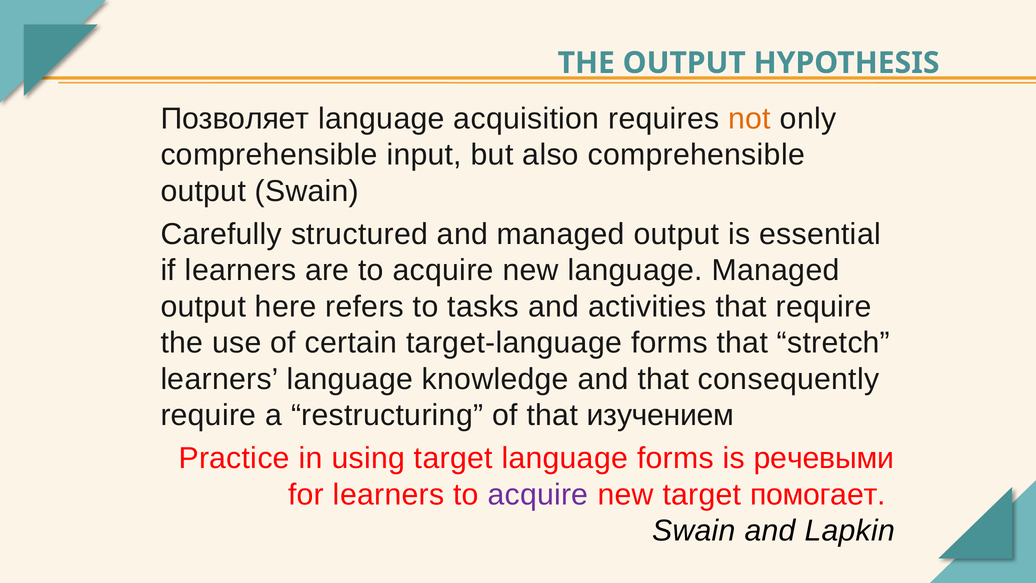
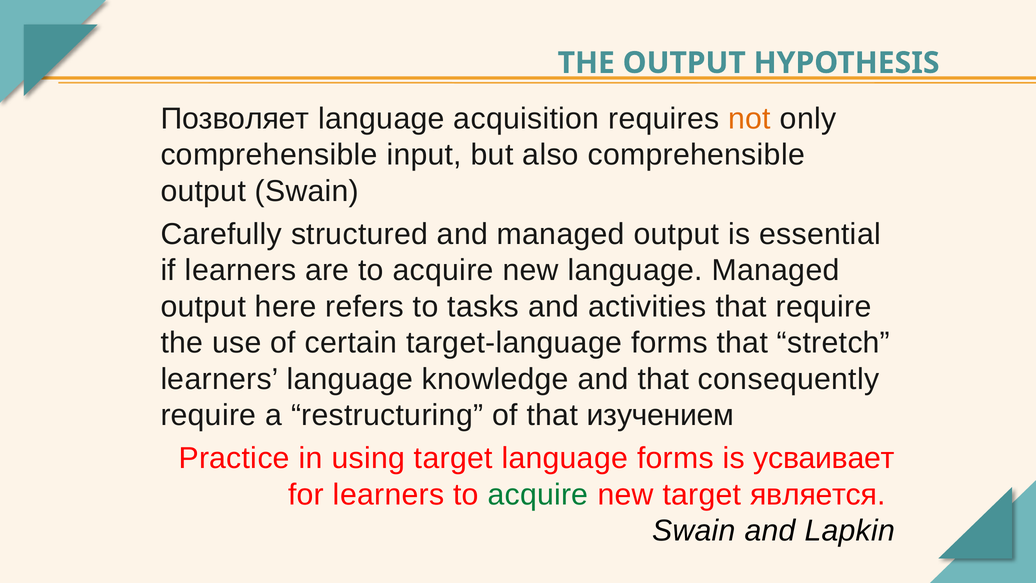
речевыми: речевыми -> усваивает (824, 458)
acquire colour: purple -> green (538, 494)
помогает: помогает -> является (818, 494)
